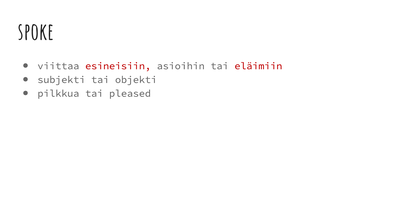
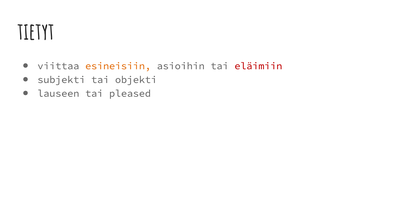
spoke: spoke -> tietyt (36, 32)
esineisiin colour: red -> orange (118, 66)
pilkkua: pilkkua -> lauseen (58, 93)
